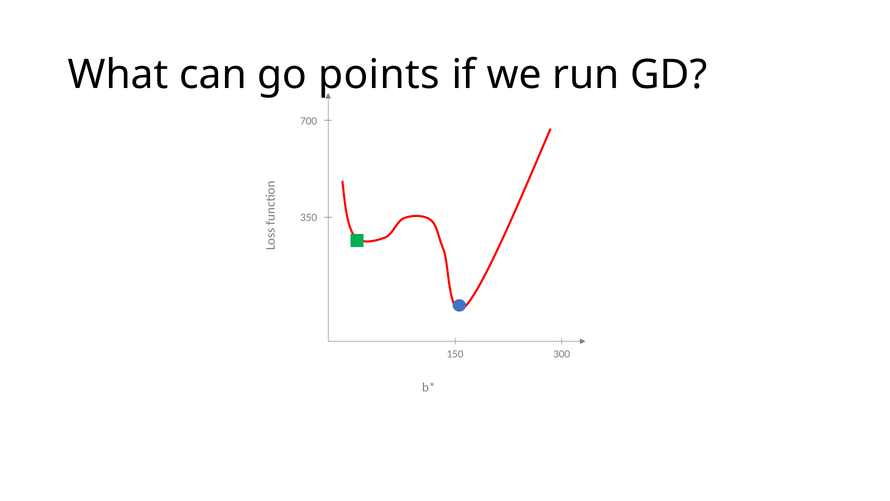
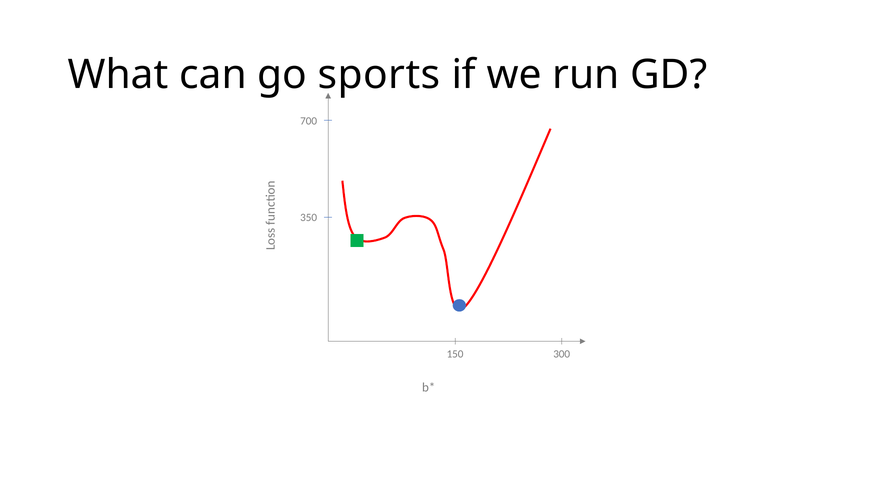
points: points -> sports (379, 75)
